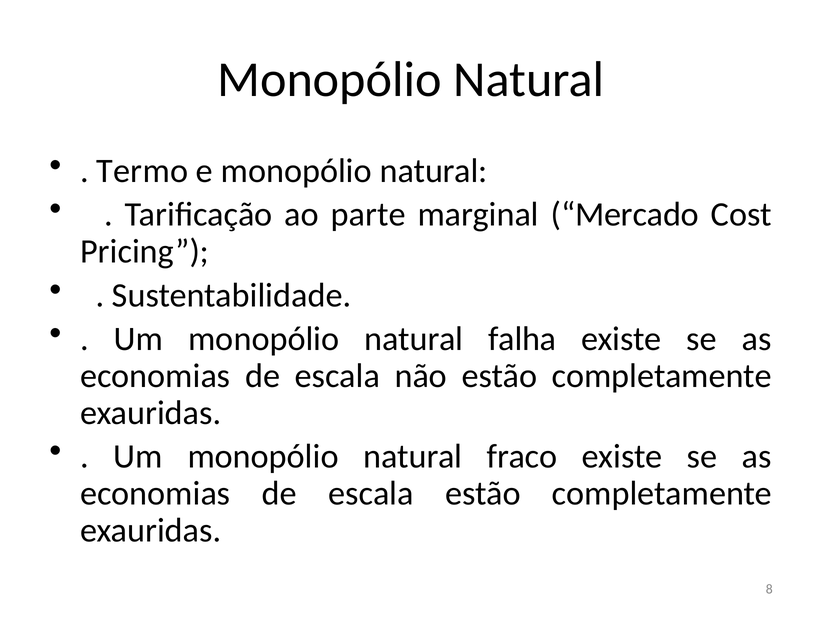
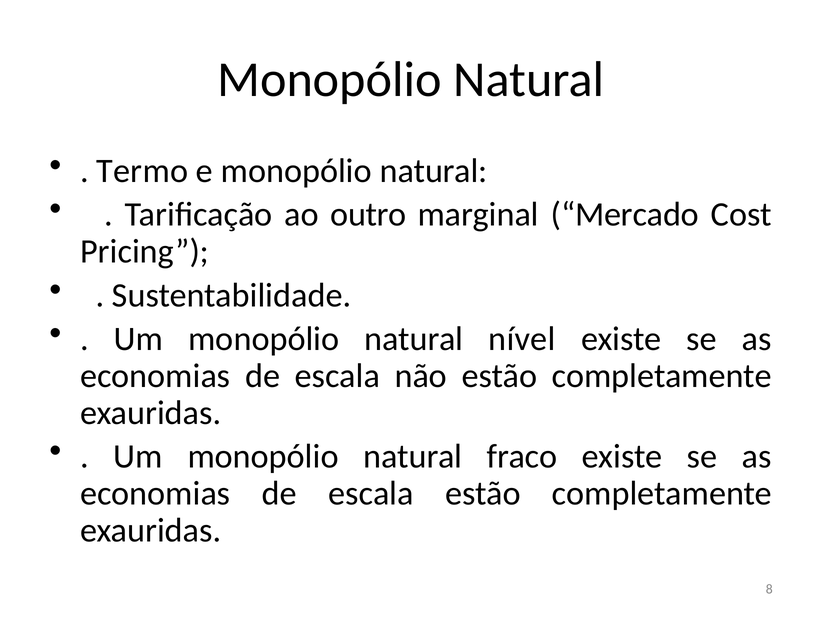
parte: parte -> outro (368, 214)
falha: falha -> nível (522, 339)
